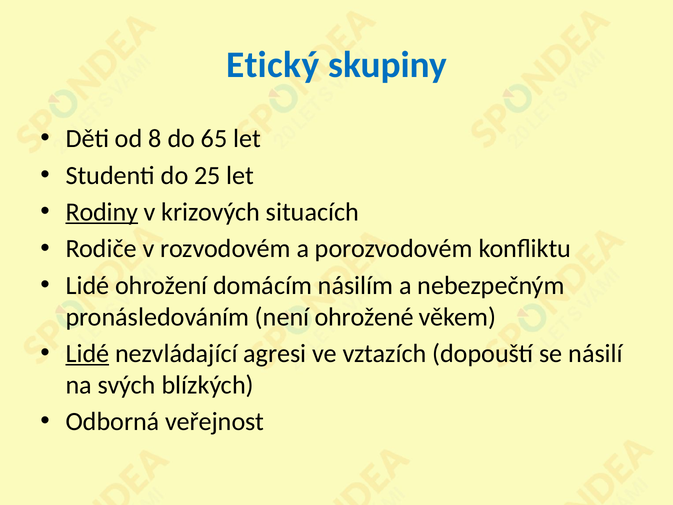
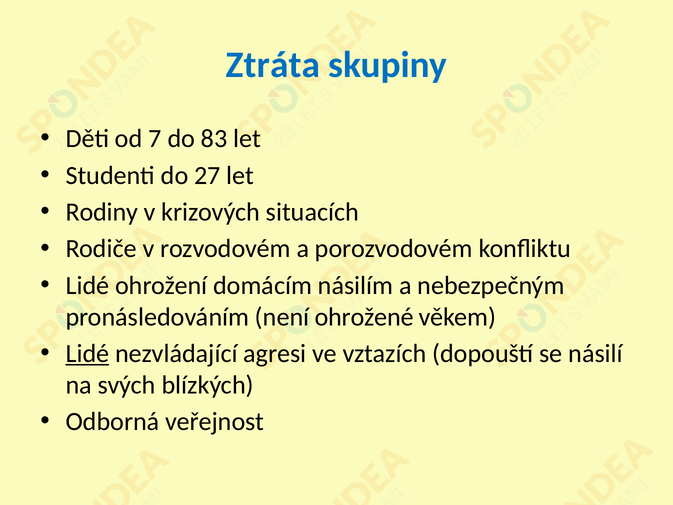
Etický: Etický -> Ztráta (273, 65)
8: 8 -> 7 (155, 139)
65: 65 -> 83 (214, 139)
25: 25 -> 27 (207, 175)
Rodiny underline: present -> none (102, 212)
